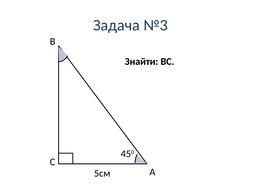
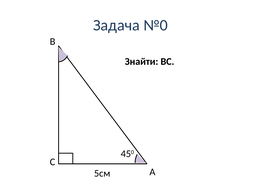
№3: №3 -> №0 (156, 25)
